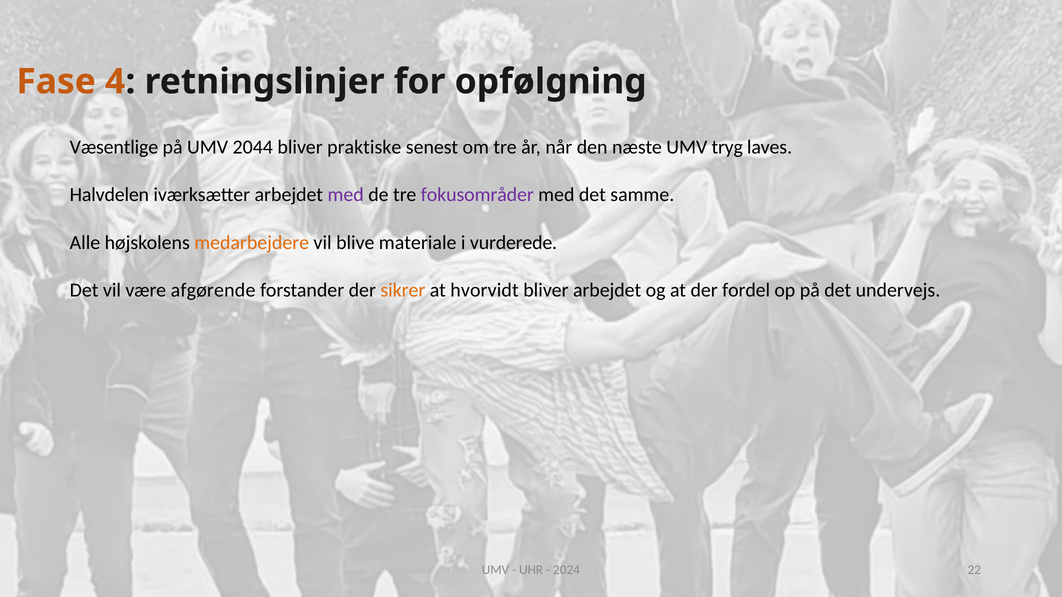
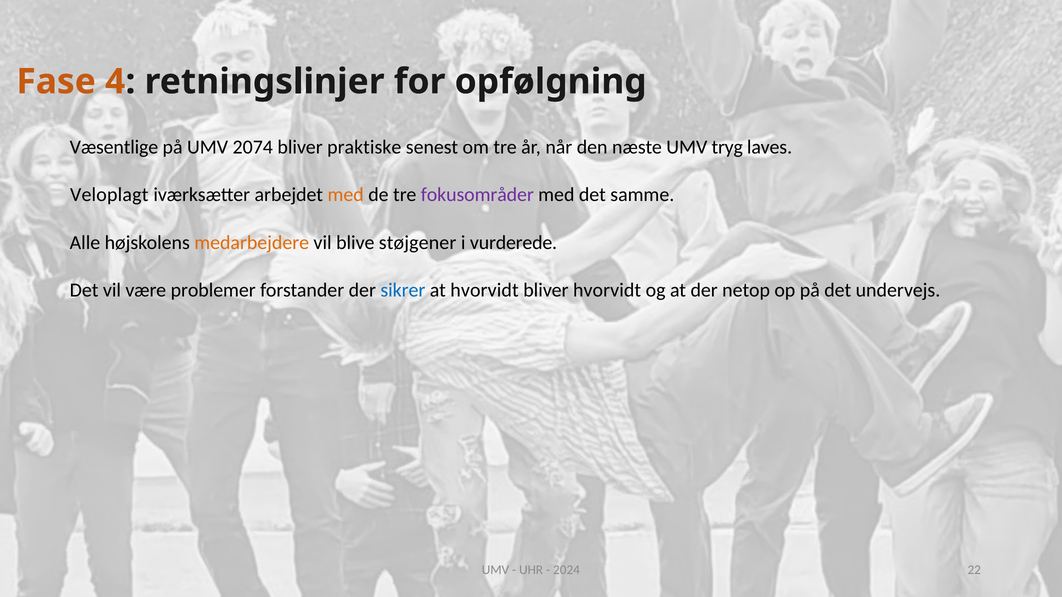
2044: 2044 -> 2074 (253, 147)
Halvdelen: Halvdelen -> Veloplagt (109, 195)
med colour: purple -> orange (346, 195)
materiale: materiale -> støjgener (418, 243)
afgørende: afgørende -> problemer (213, 290)
sikrer colour: orange -> blue (403, 290)
bliver arbejdet: arbejdet -> hvorvidt (607, 290)
fordel: fordel -> netop (746, 290)
